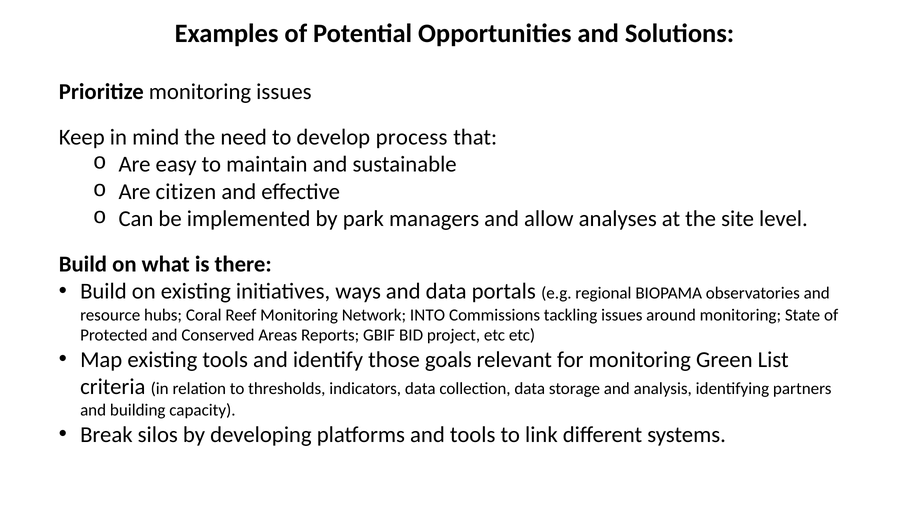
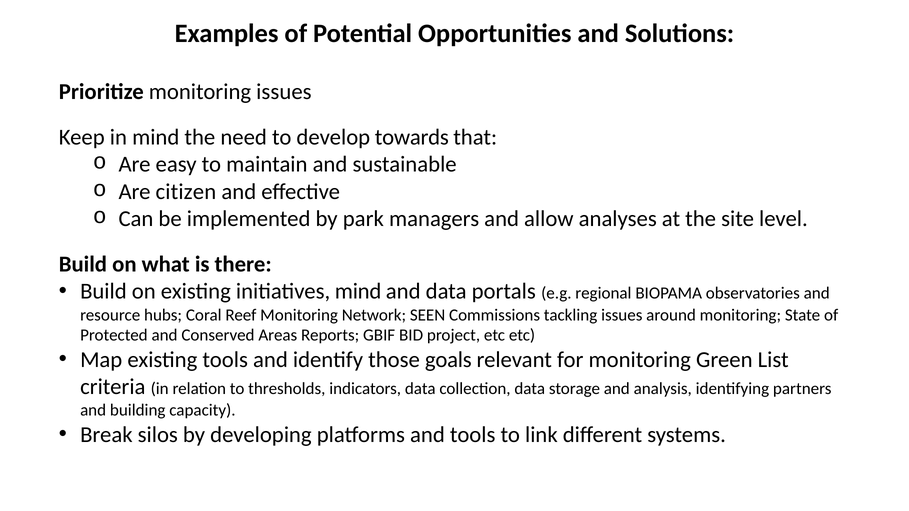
process: process -> towards (412, 137)
initiatives ways: ways -> mind (358, 292)
INTO: INTO -> SEEN (428, 315)
